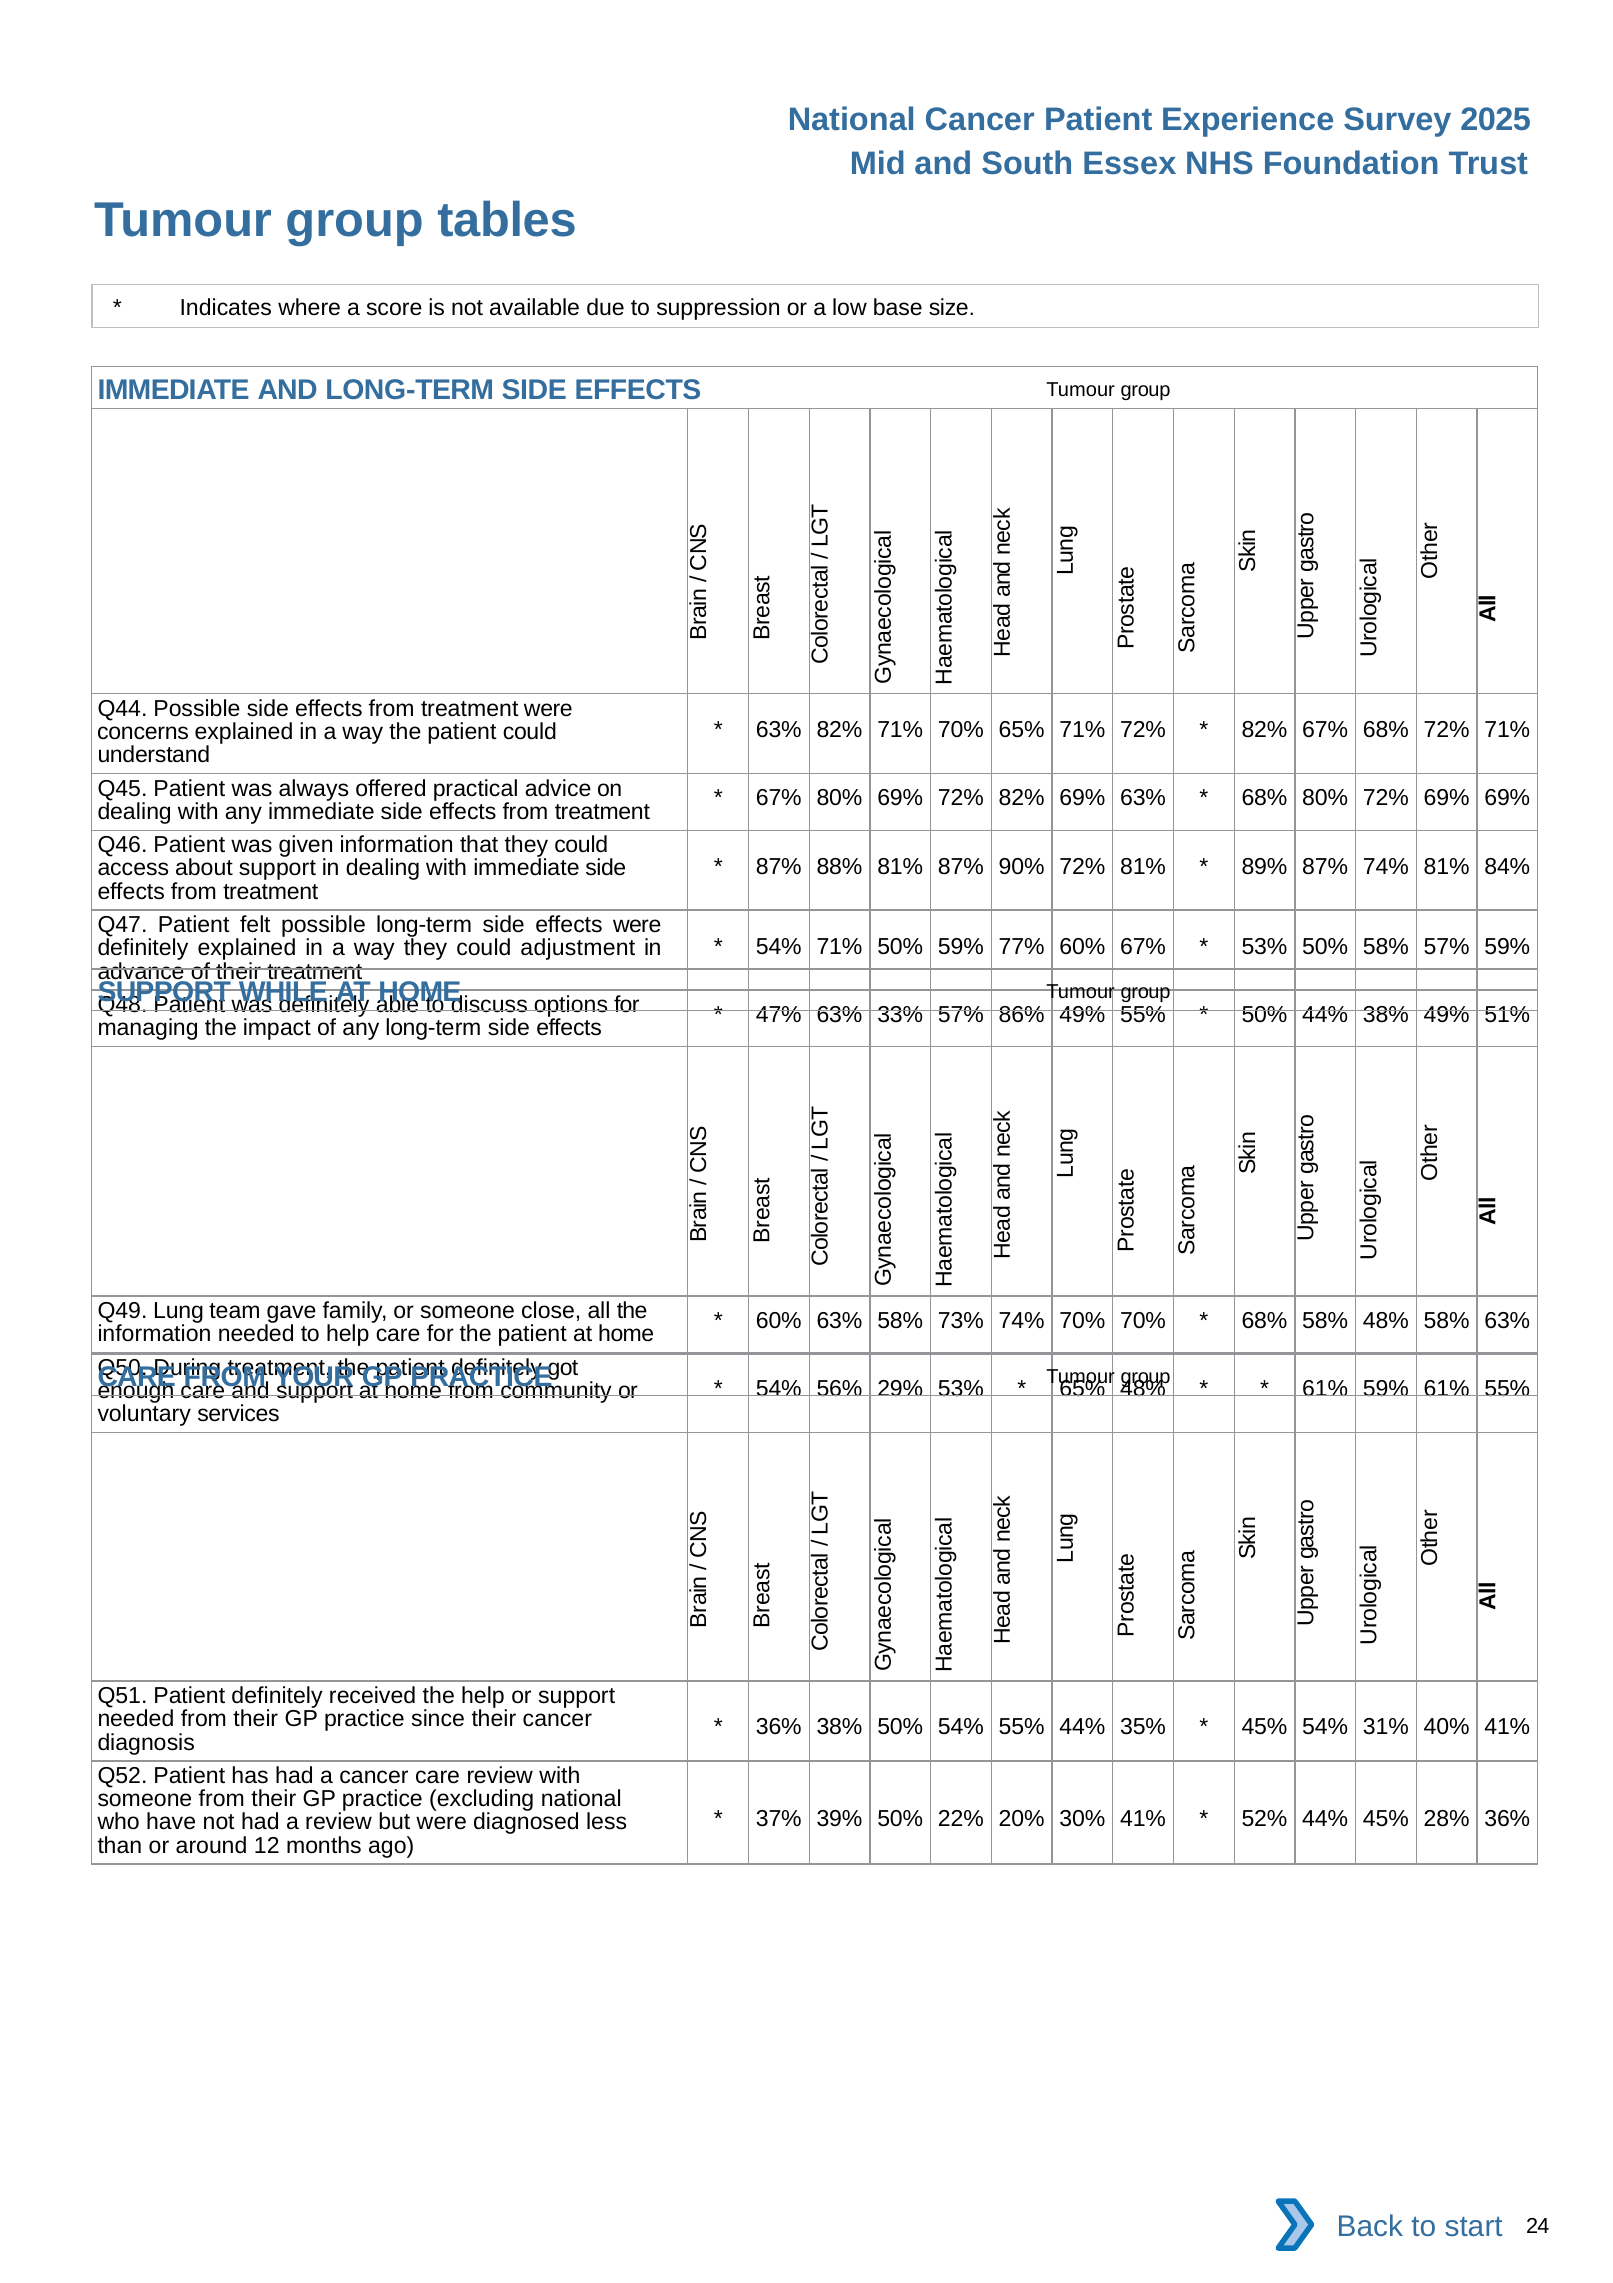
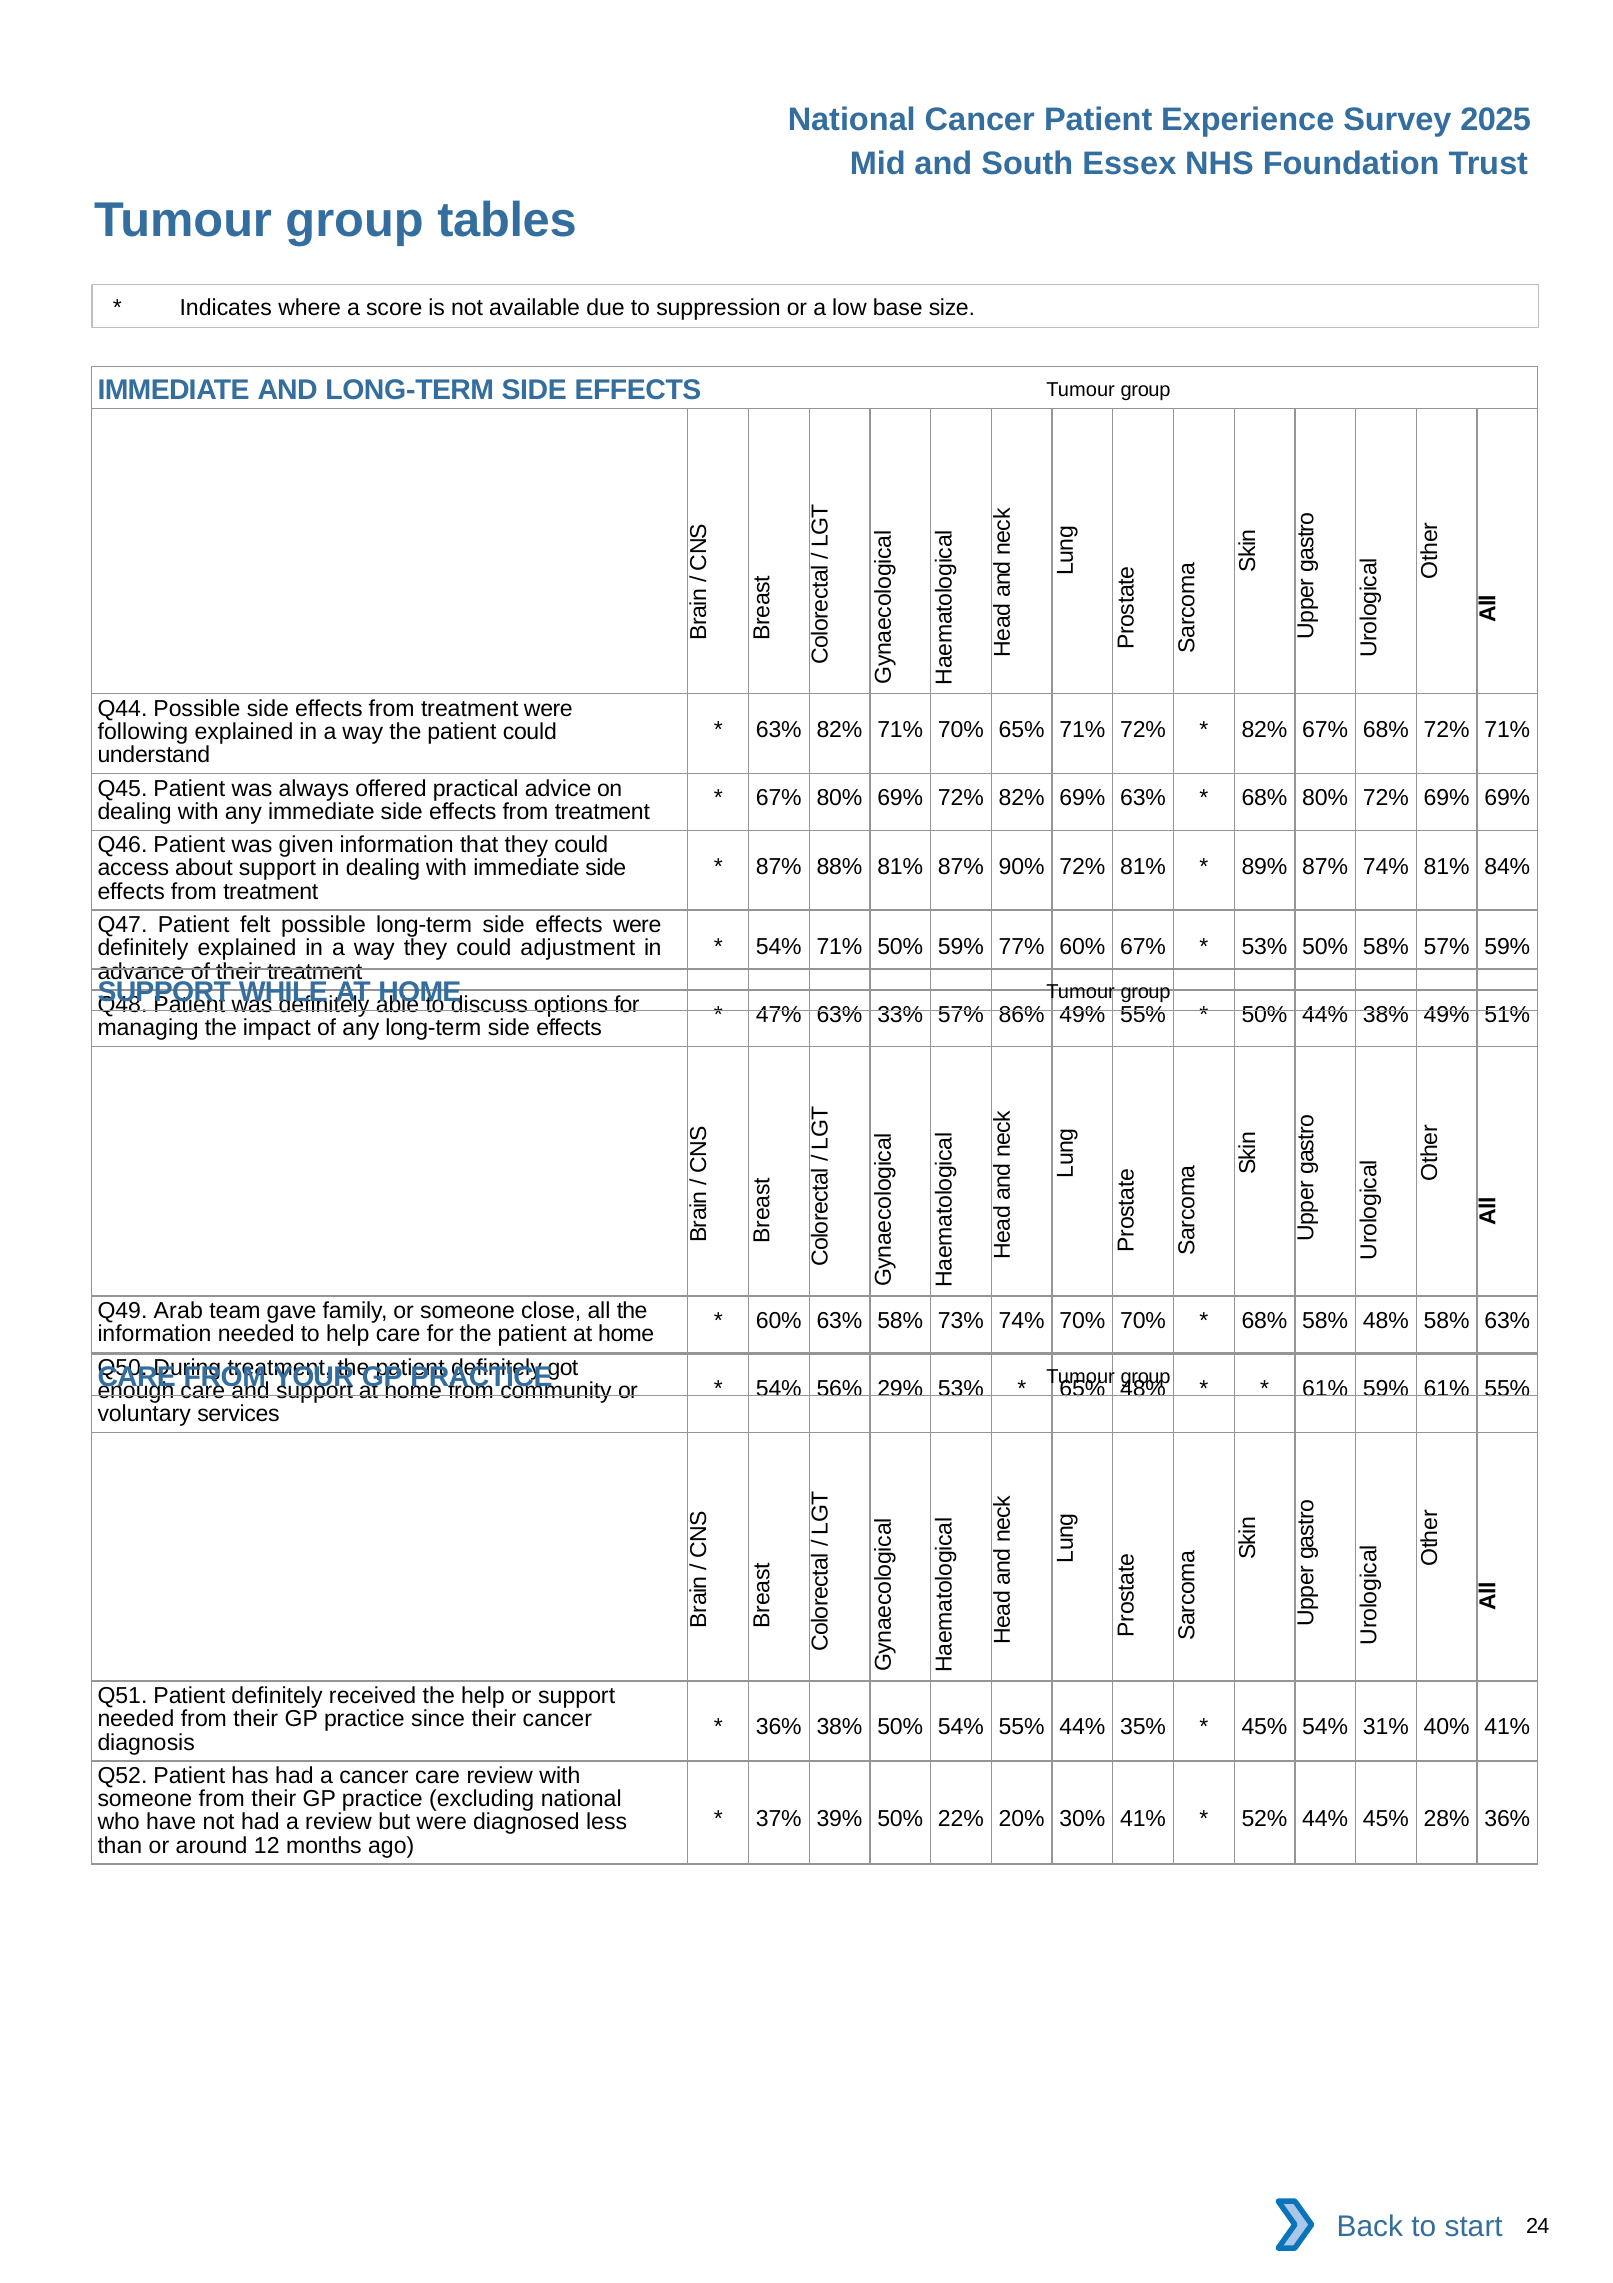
concerns: concerns -> following (143, 732)
Lung: Lung -> Arab (178, 1311)
